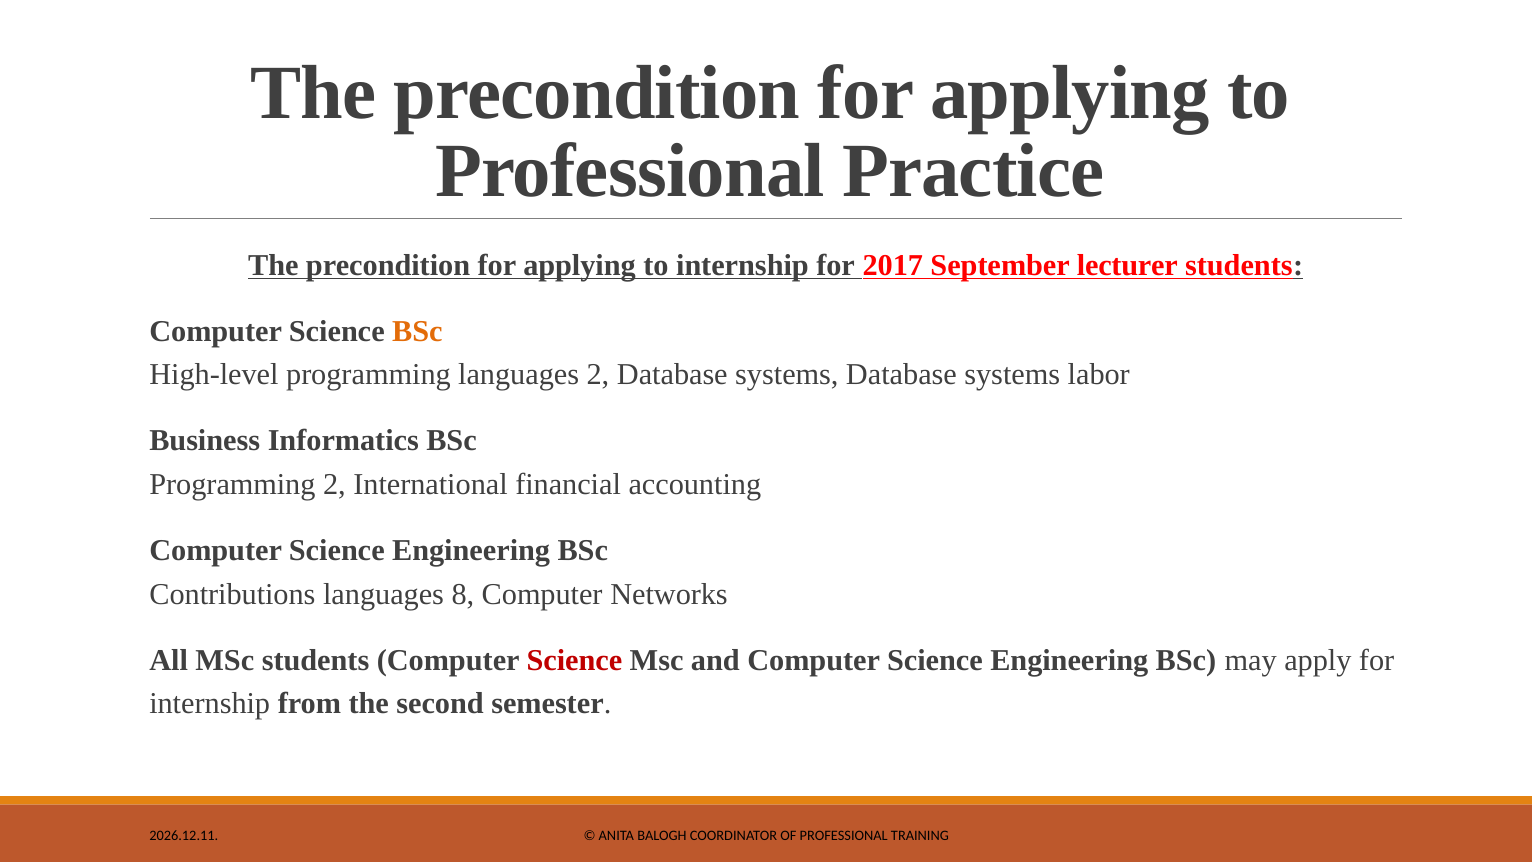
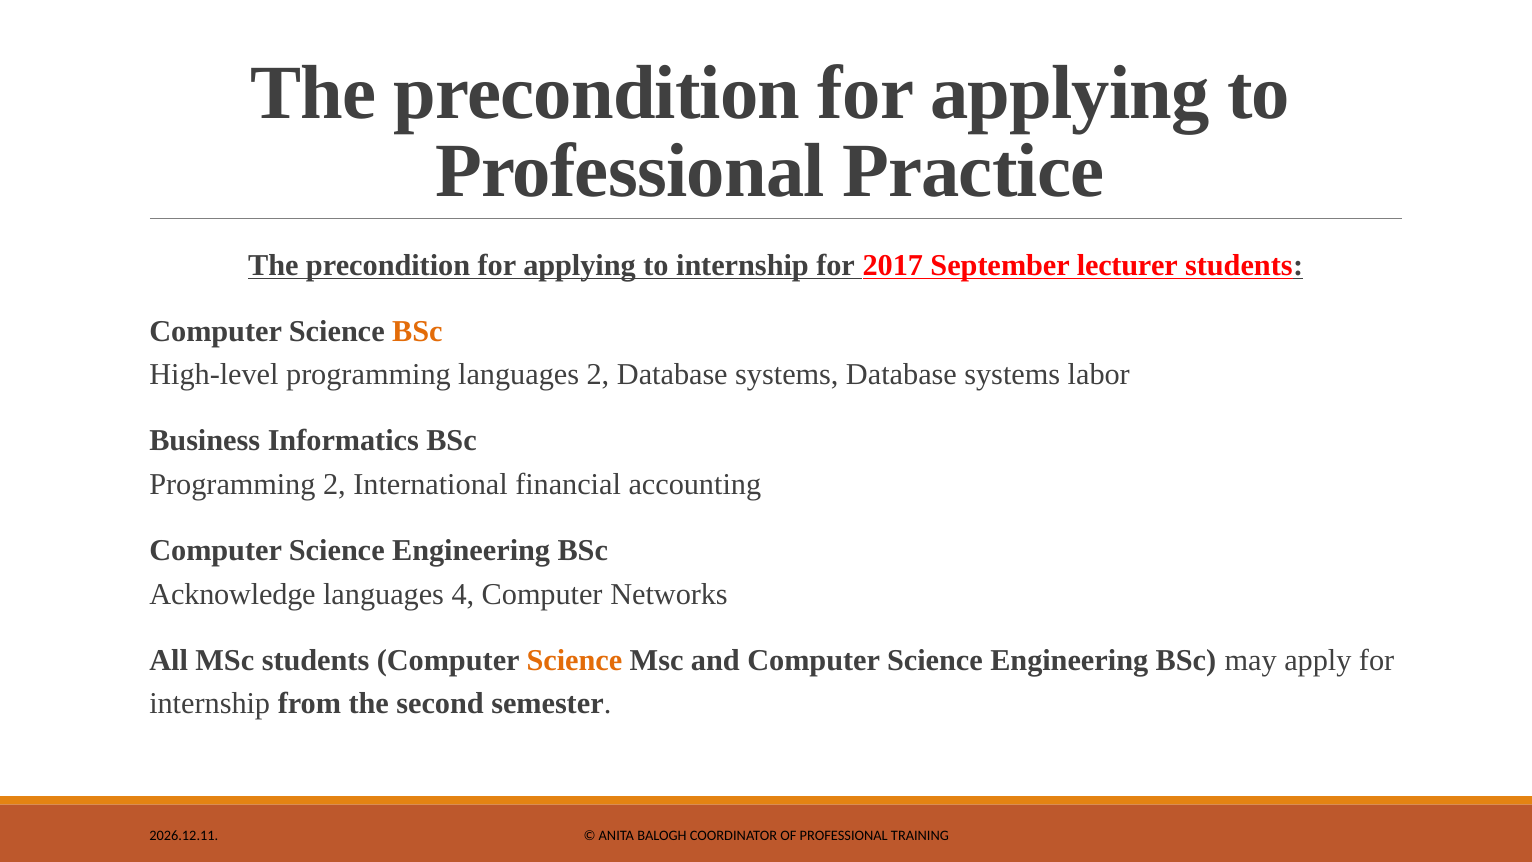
Contributions: Contributions -> Acknowledge (233, 594)
8: 8 -> 4 (463, 594)
Science colour: red -> orange (574, 660)
